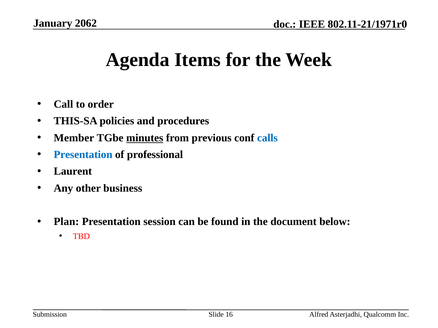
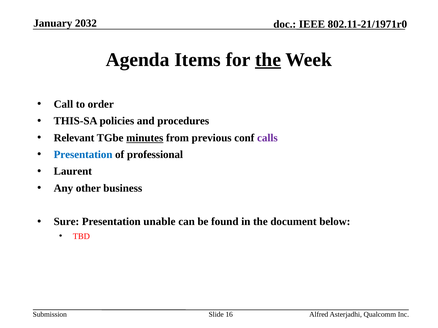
2062: 2062 -> 2032 (86, 23)
the underline: none -> present (268, 60)
Member: Member -> Relevant (74, 138)
calls colour: blue -> purple (267, 138)
Plan: Plan -> Sure (66, 222)
session: session -> unable (159, 222)
